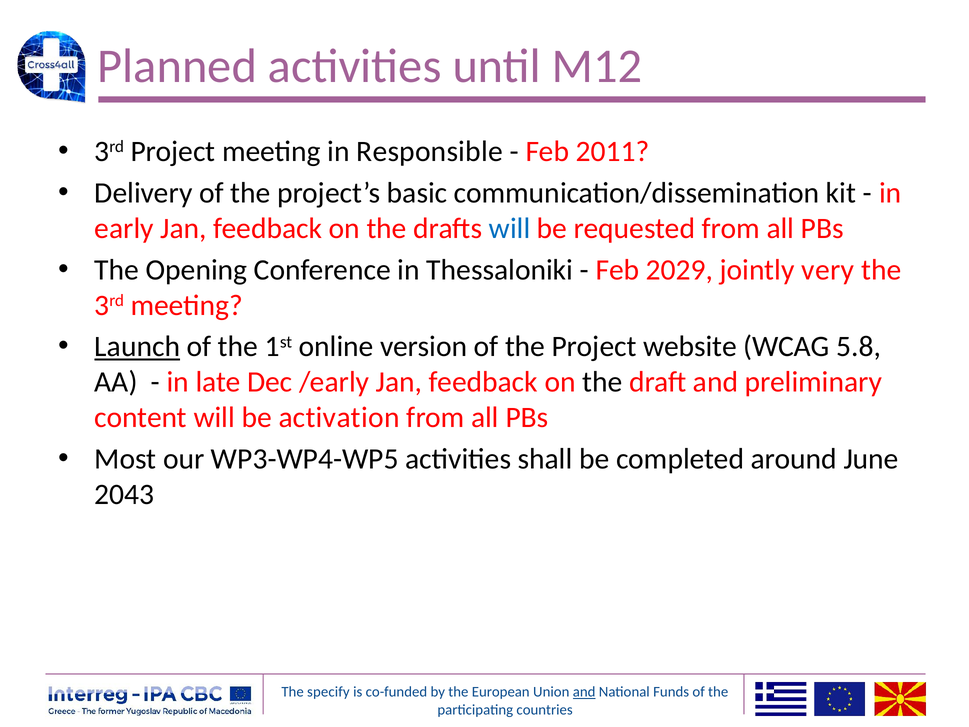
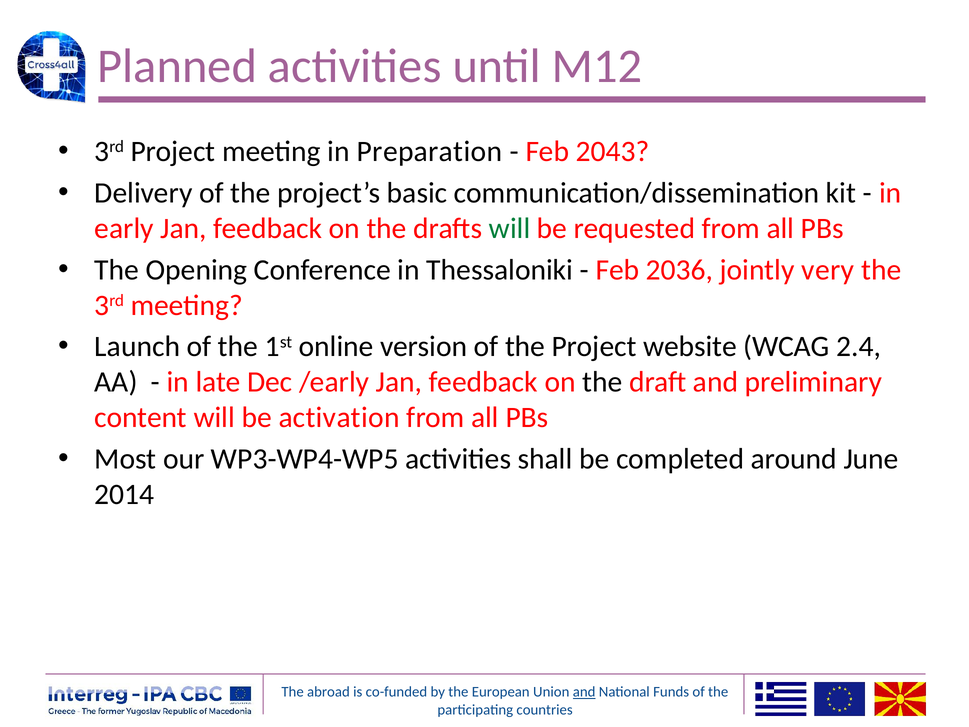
Responsible: Responsible -> Preparation (430, 151)
2011: 2011 -> 2043 (613, 151)
will colour: blue -> green (510, 228)
2029: 2029 -> 2036 (679, 270)
Launch underline: present -> none (137, 347)
5.8: 5.8 -> 2.4 (859, 347)
2043: 2043 -> 2014 (124, 494)
specify: specify -> abroad (328, 692)
